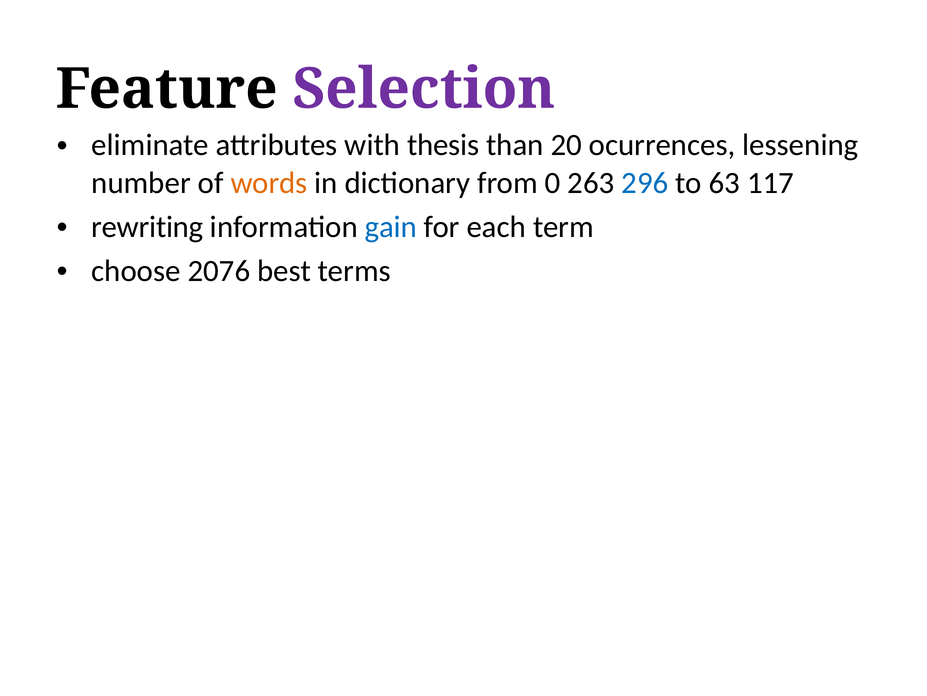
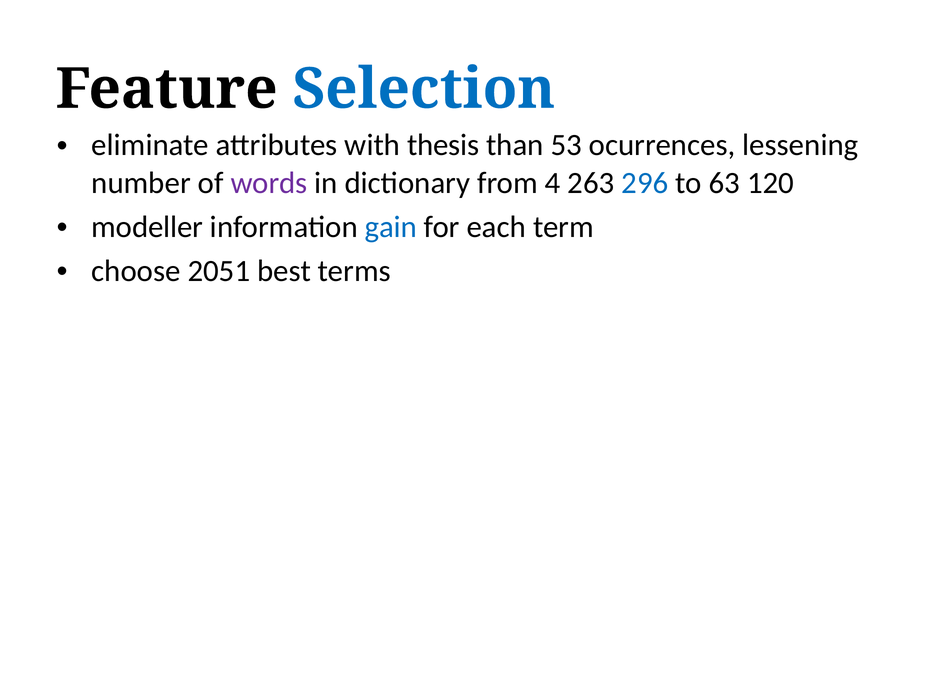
Selection colour: purple -> blue (424, 89)
20: 20 -> 53 (566, 145)
words colour: orange -> purple (269, 183)
0: 0 -> 4 (553, 183)
117: 117 -> 120 (770, 183)
rewriting: rewriting -> modeller (147, 227)
2076: 2076 -> 2051 (219, 271)
